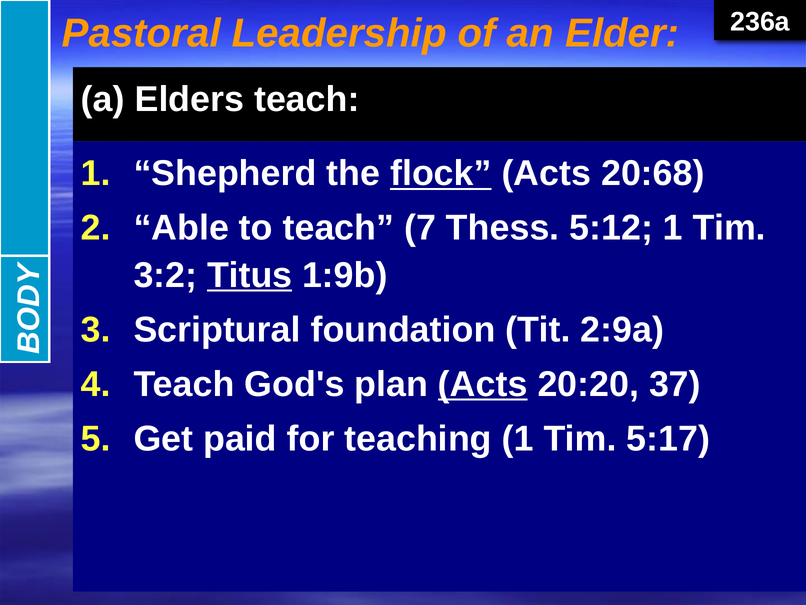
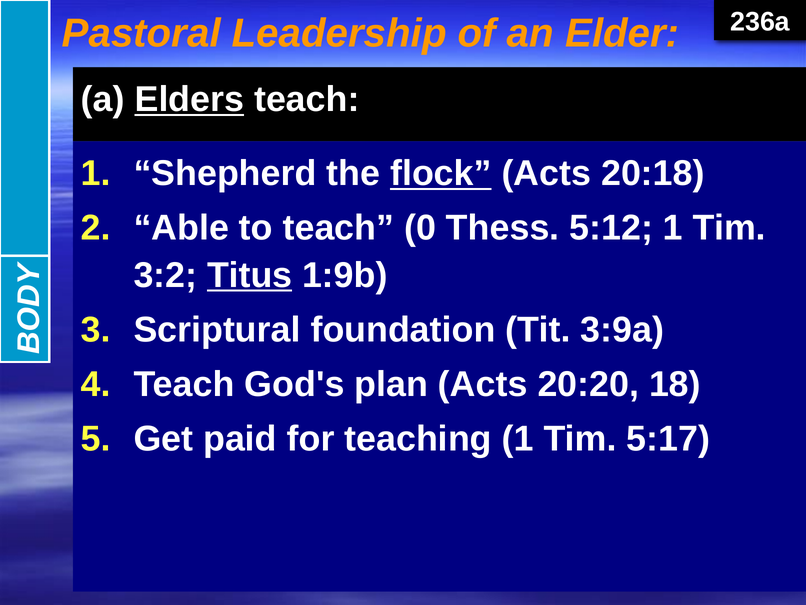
Elders underline: none -> present (189, 99)
20:68: 20:68 -> 20:18 (653, 173)
7: 7 -> 0 (420, 228)
2:9a: 2:9a -> 3:9a (622, 329)
Acts underline: present -> none (483, 384)
37: 37 -> 18 (675, 384)
